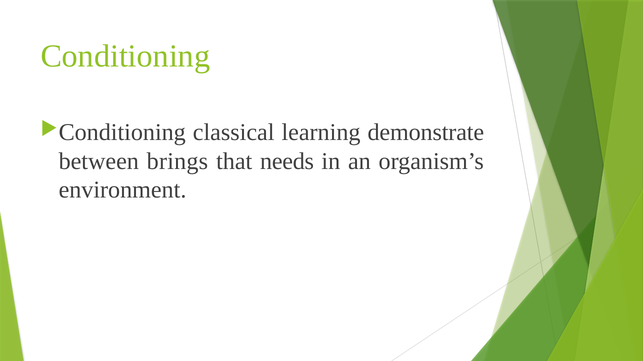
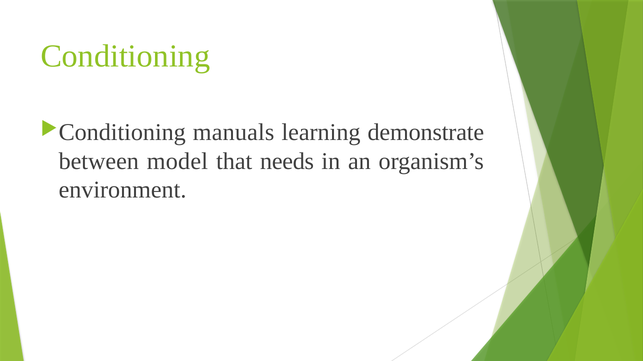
classical: classical -> manuals (234, 133)
brings: brings -> model (177, 161)
